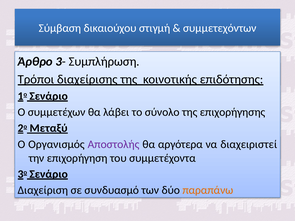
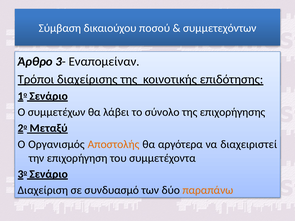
στιγμή: στιγμή -> ποσού (155, 28)
Συμπλήρωση: Συμπλήρωση -> Εναπομείναν (104, 62)
Αποστολής colour: purple -> orange (114, 144)
